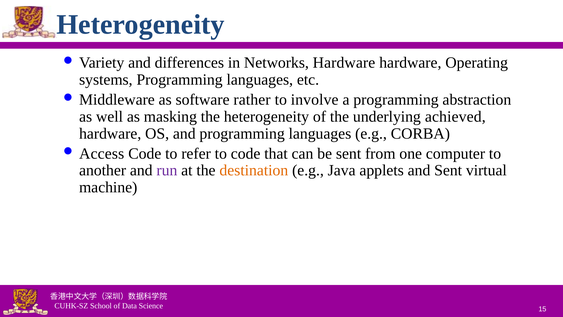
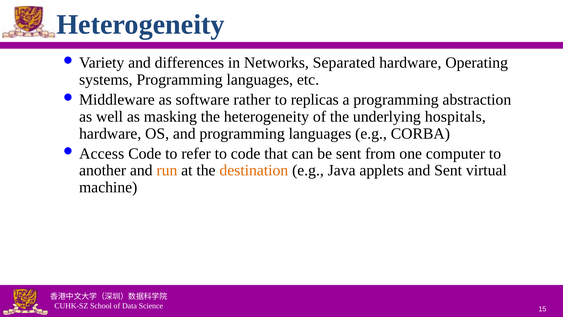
Networks Hardware: Hardware -> Separated (344, 63)
involve: involve -> replicas (315, 100)
achieved: achieved -> hospitals (455, 117)
run colour: purple -> orange (167, 170)
